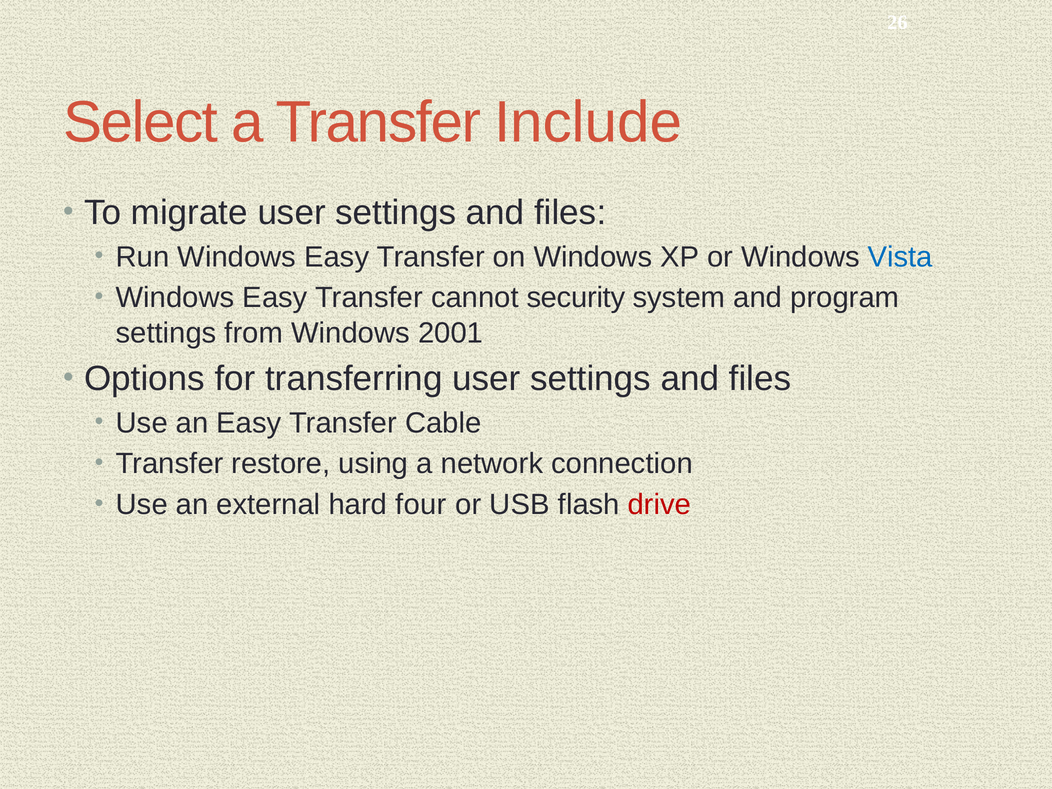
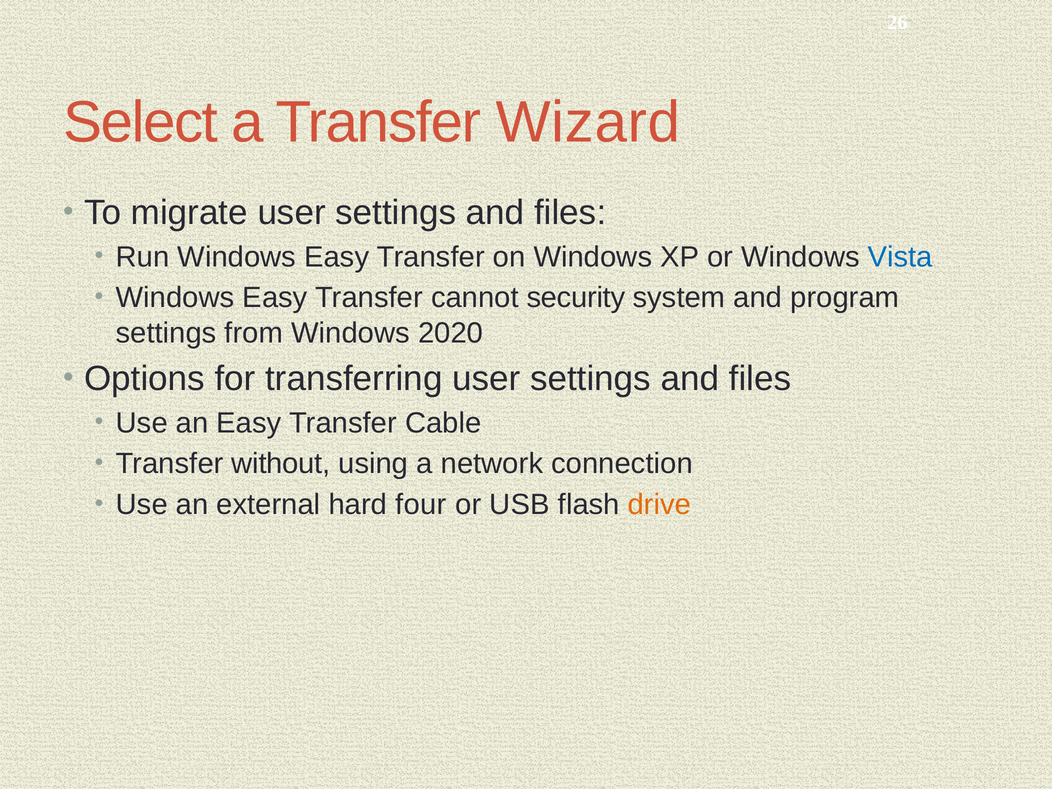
Include: Include -> Wizard (588, 122)
2001: 2001 -> 2020 (451, 333)
restore: restore -> without (281, 464)
drive colour: red -> orange (659, 505)
